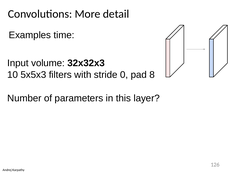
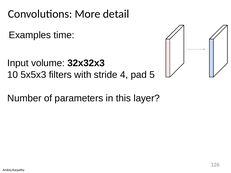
0: 0 -> 4 (124, 75)
8: 8 -> 5 (152, 75)
